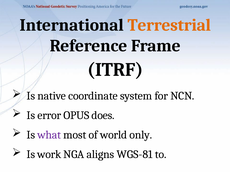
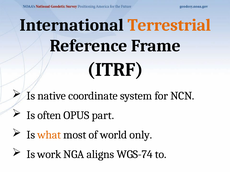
error: error -> often (49, 116)
does: does -> part (103, 116)
what colour: purple -> orange (49, 135)
WGS-81: WGS-81 -> WGS-74 (135, 155)
